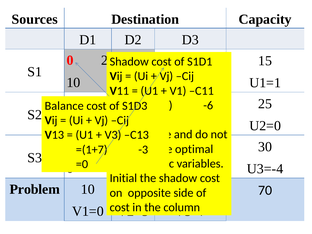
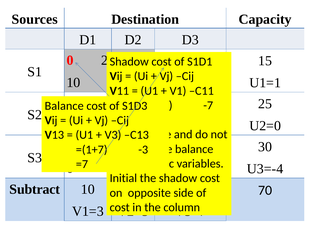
-6: -6 -> -7 (208, 105)
optimal: optimal -> balance (194, 149)
=0: =0 -> =7 (82, 164)
Problem: Problem -> Subtract (35, 189)
V1=0: V1=0 -> V1=3 (88, 211)
